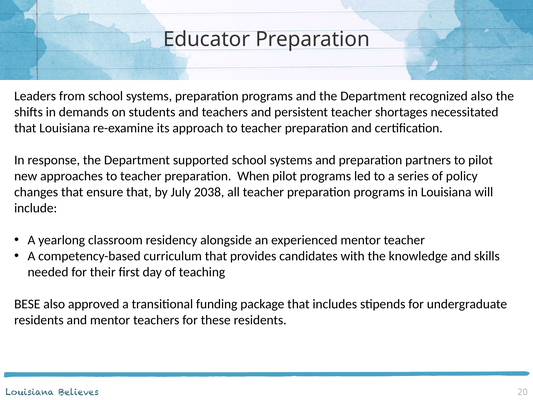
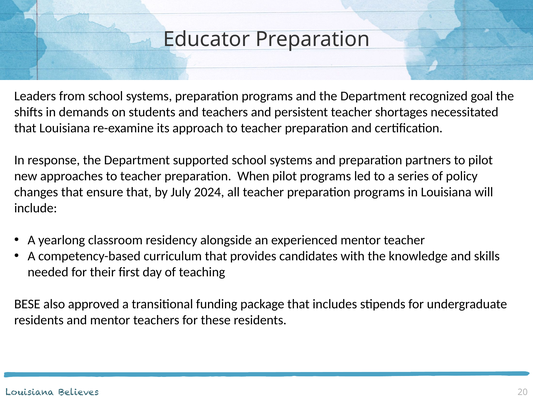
recognized also: also -> goal (482, 96)
2038: 2038 -> 2024 (209, 192)
